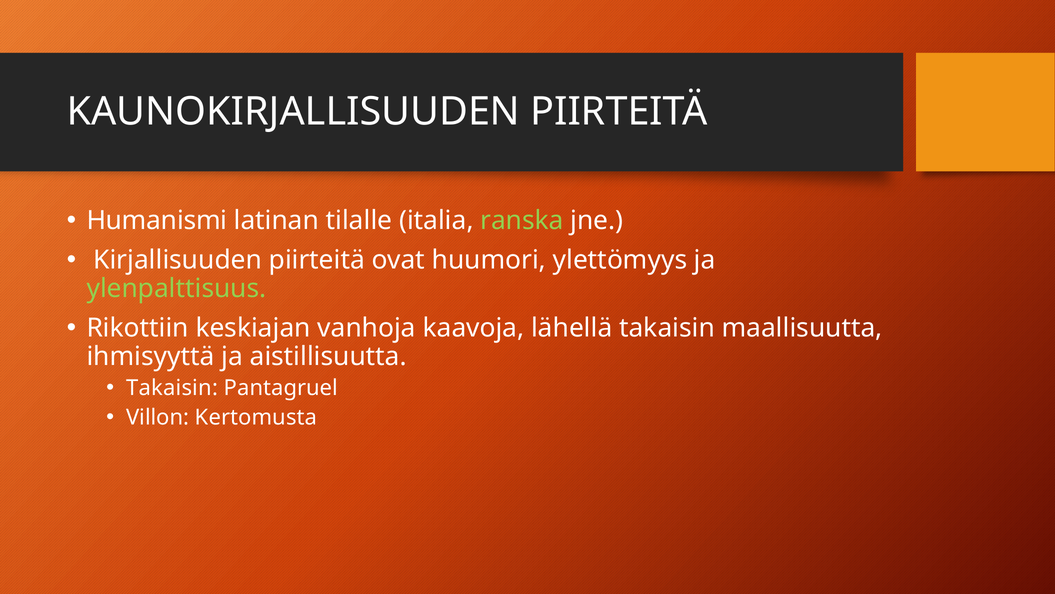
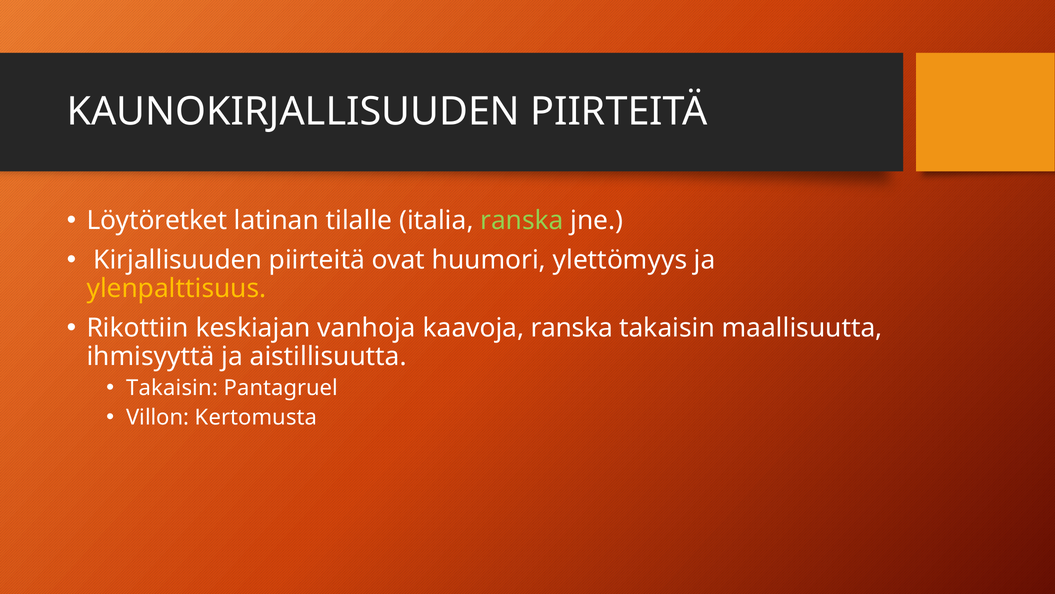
Humanismi: Humanismi -> Löytöretket (157, 220)
ylenpalttisuus colour: light green -> yellow (177, 288)
kaavoja lähellä: lähellä -> ranska (572, 328)
